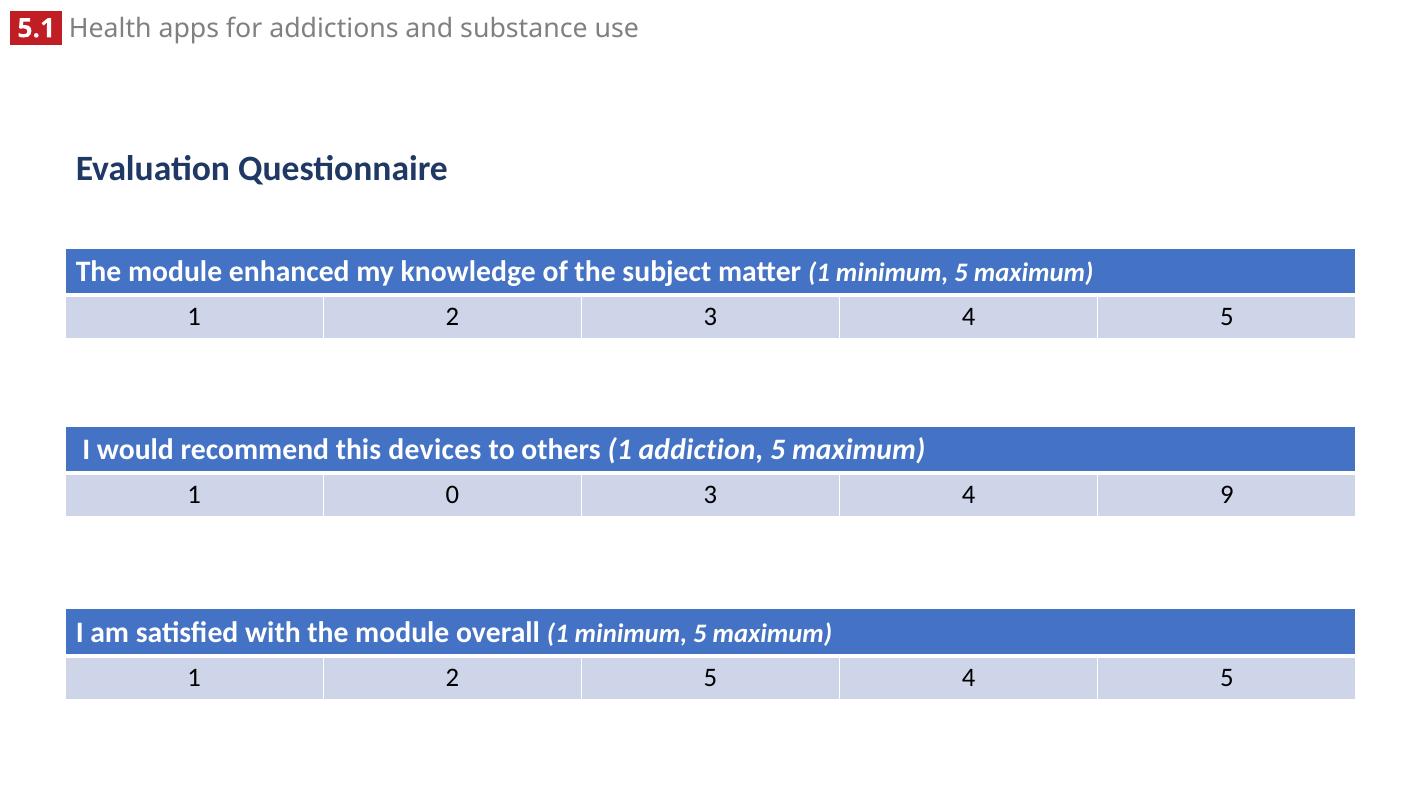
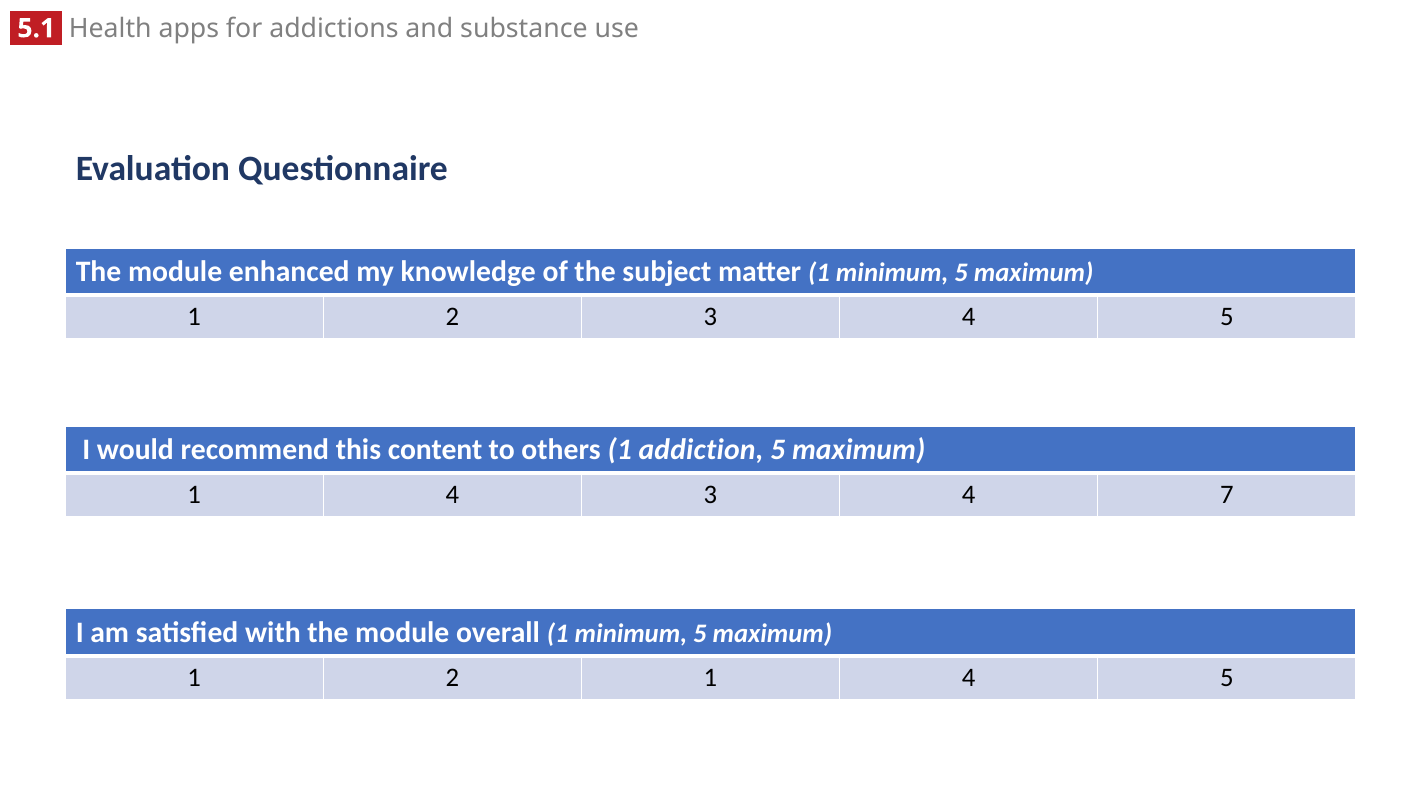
devices: devices -> content (435, 449)
0: 0 -> 4 (452, 495)
9: 9 -> 7 (1227, 495)
2 5: 5 -> 1 (710, 677)
